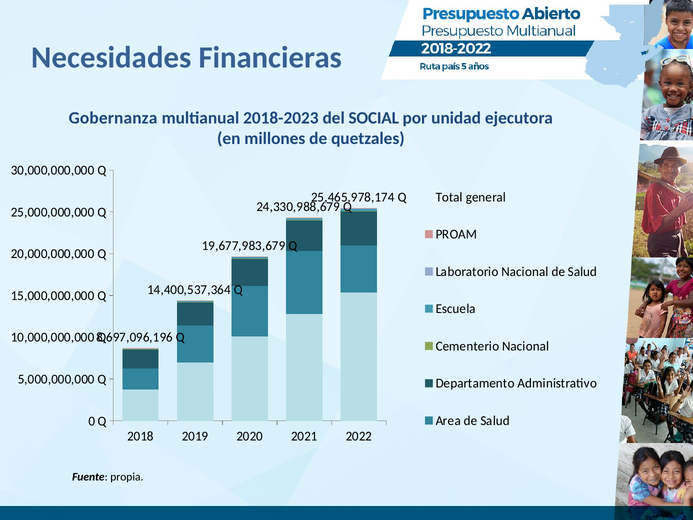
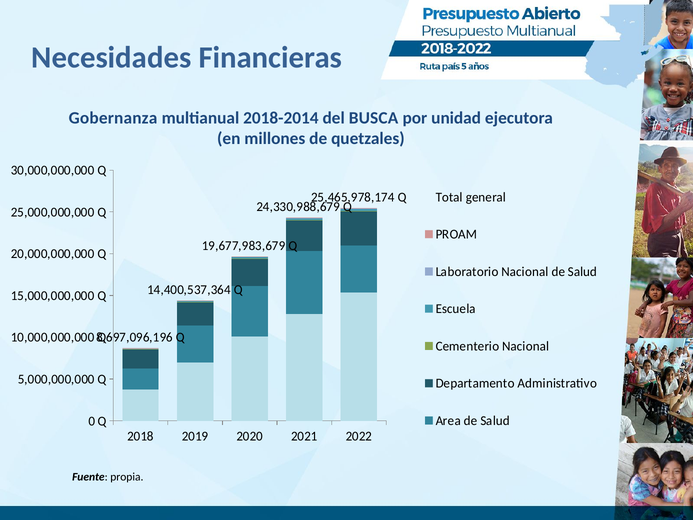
2018-2023: 2018-2023 -> 2018-2014 (281, 118)
SOCIAL: SOCIAL -> BUSCA (374, 118)
